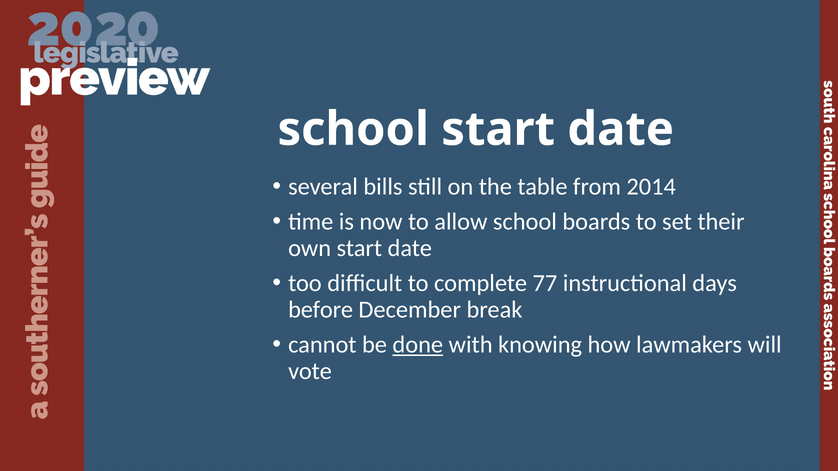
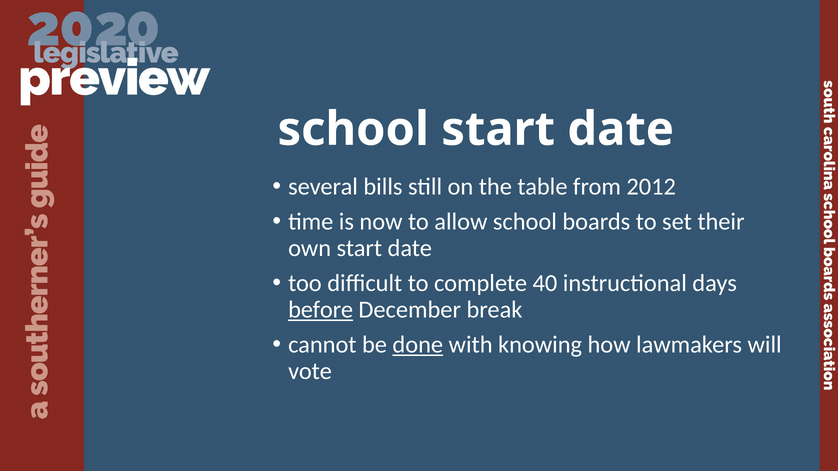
2014: 2014 -> 2012 (651, 187)
77: 77 -> 40 (545, 283)
before underline: none -> present (321, 310)
